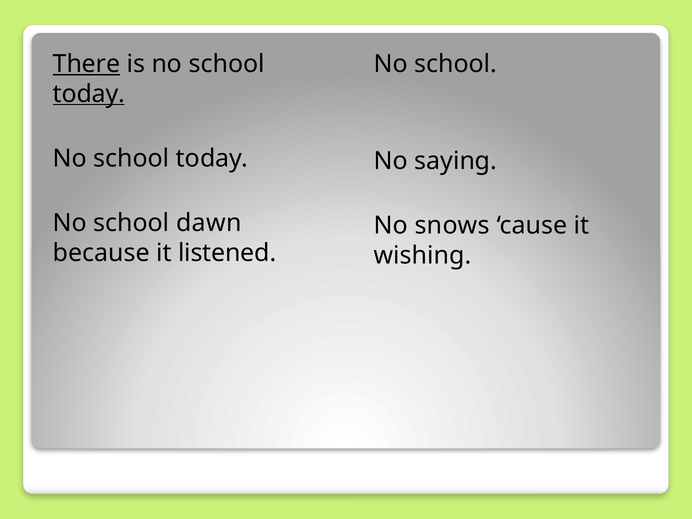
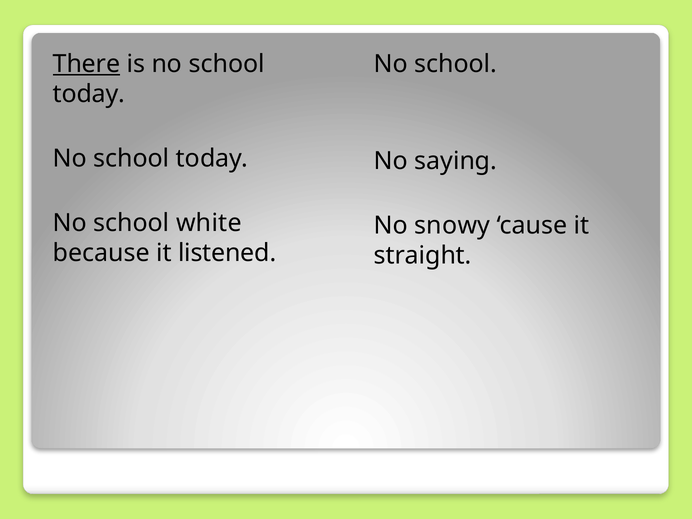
today underline: present -> none (89, 94)
dawn: dawn -> white (209, 223)
snows: snows -> snowy (452, 226)
wishing: wishing -> straight (423, 256)
